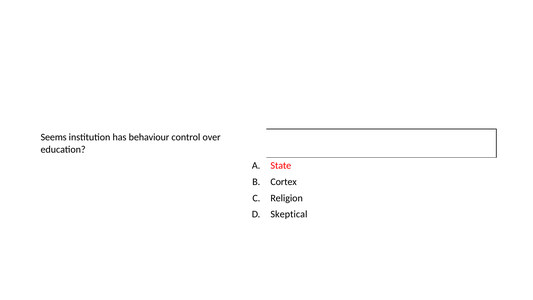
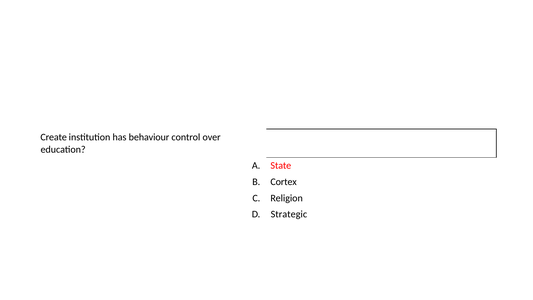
Seems: Seems -> Create (54, 137)
Skeptical: Skeptical -> Strategic (289, 214)
